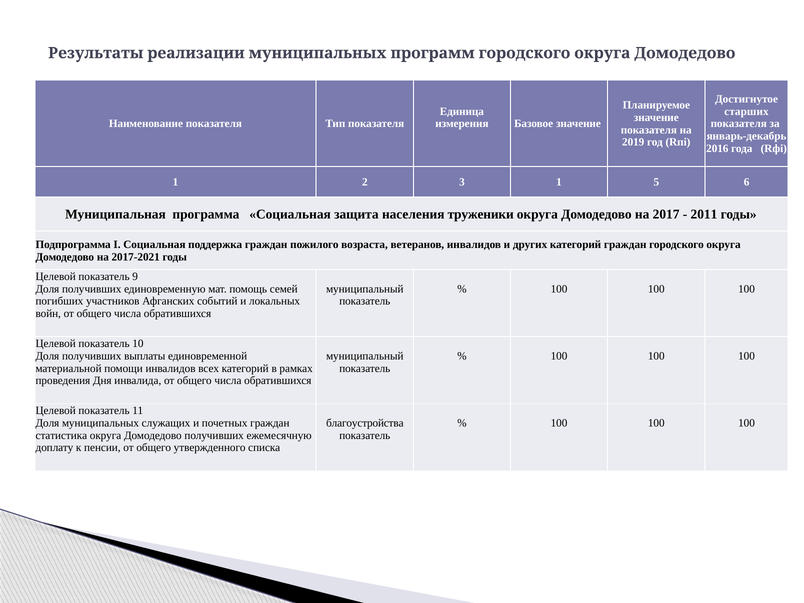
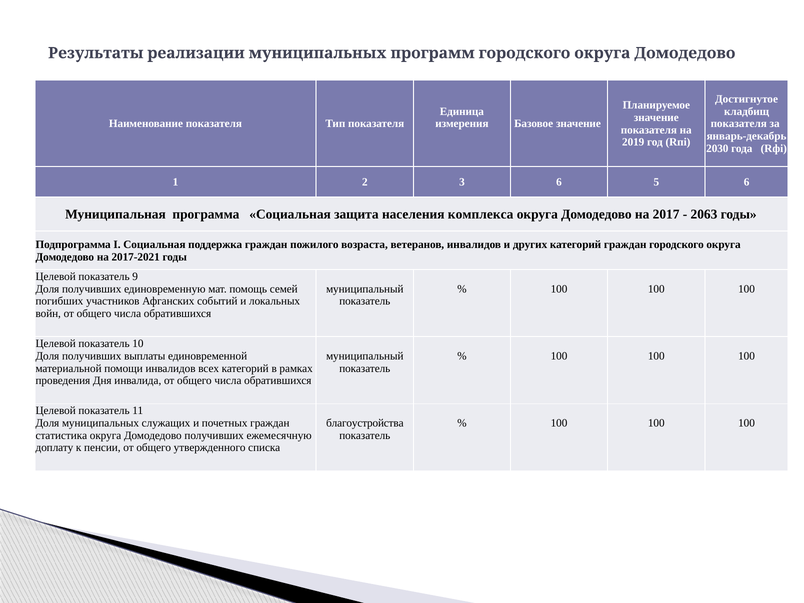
старших: старших -> кладбищ (747, 111)
2016: 2016 -> 2030 (717, 148)
3 1: 1 -> 6 (559, 182)
труженики: труженики -> комплекса (481, 215)
2011: 2011 -> 2063 (704, 215)
